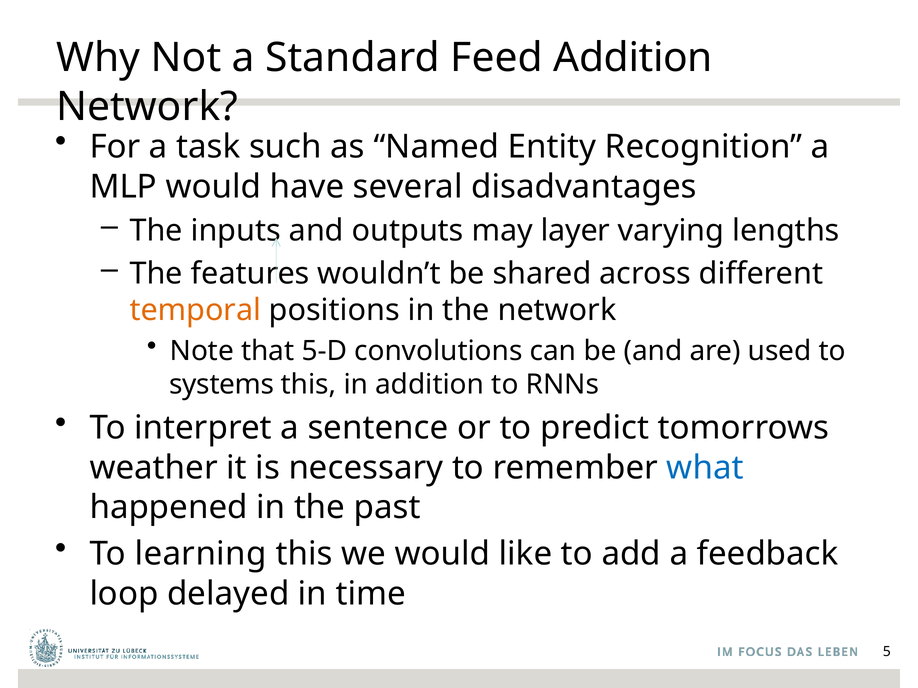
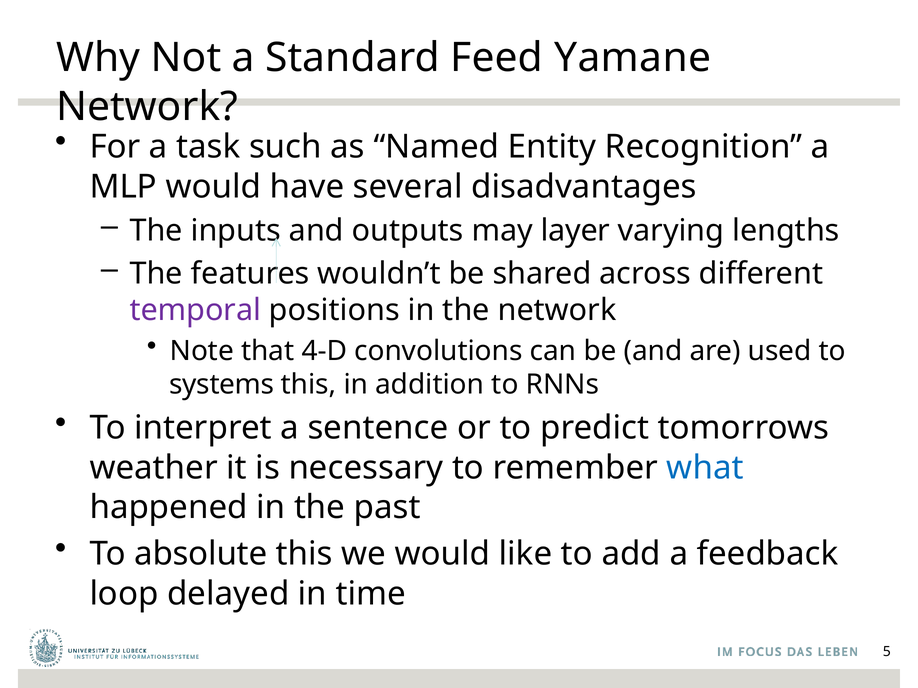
Feed Addition: Addition -> Yamane (633, 58)
temporal colour: orange -> purple (195, 310)
5-D: 5-D -> 4-D (324, 351)
learning: learning -> absolute (201, 554)
